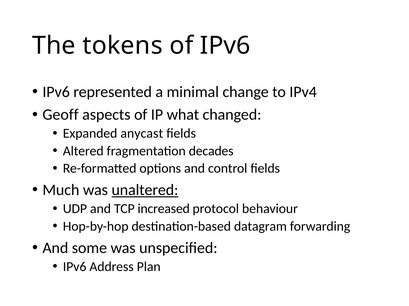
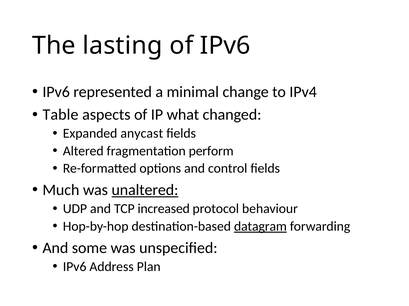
tokens: tokens -> lasting (123, 46)
Geoff: Geoff -> Table (60, 115)
decades: decades -> perform (211, 151)
datagram underline: none -> present (260, 227)
